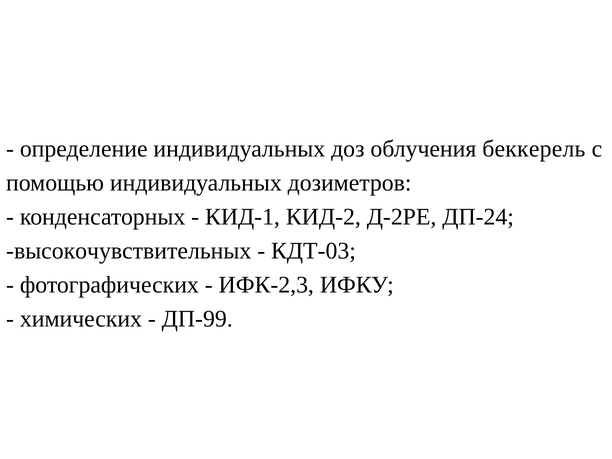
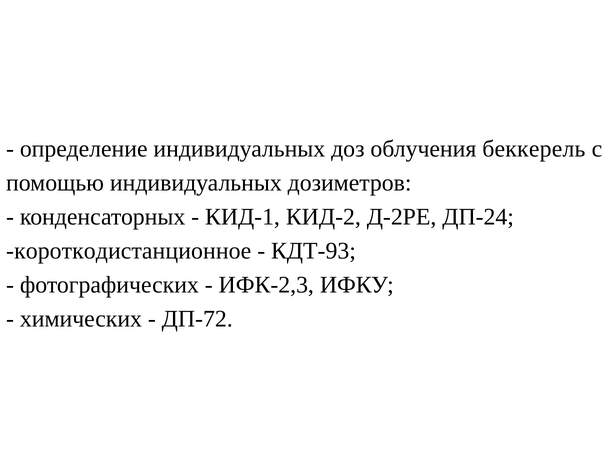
высокочувствительных: высокочувствительных -> короткодистанционное (129, 251)
КДТ-03: КДТ-03 -> КДТ-93 (313, 251)
ДП-99: ДП-99 -> ДП-72 (197, 319)
